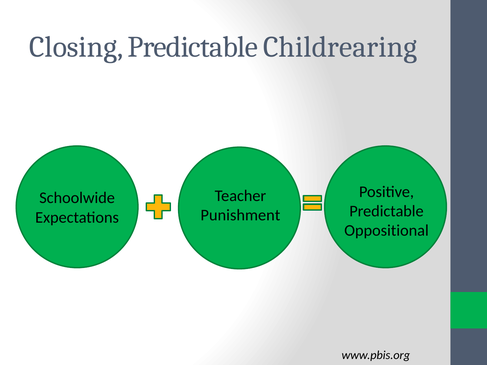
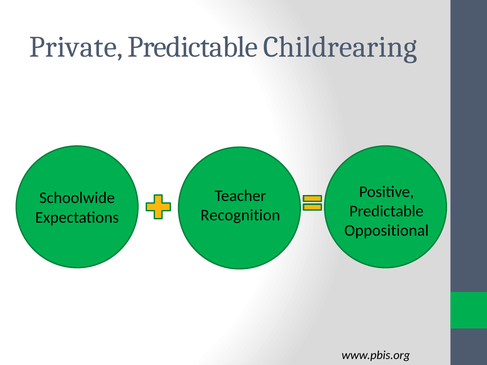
Closing: Closing -> Private (76, 47)
Punishment: Punishment -> Recognition (240, 215)
